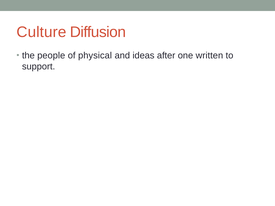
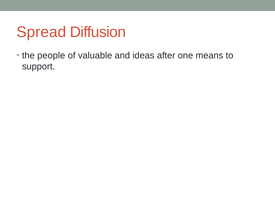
Culture: Culture -> Spread (41, 32)
physical: physical -> valuable (95, 56)
written: written -> means (209, 56)
